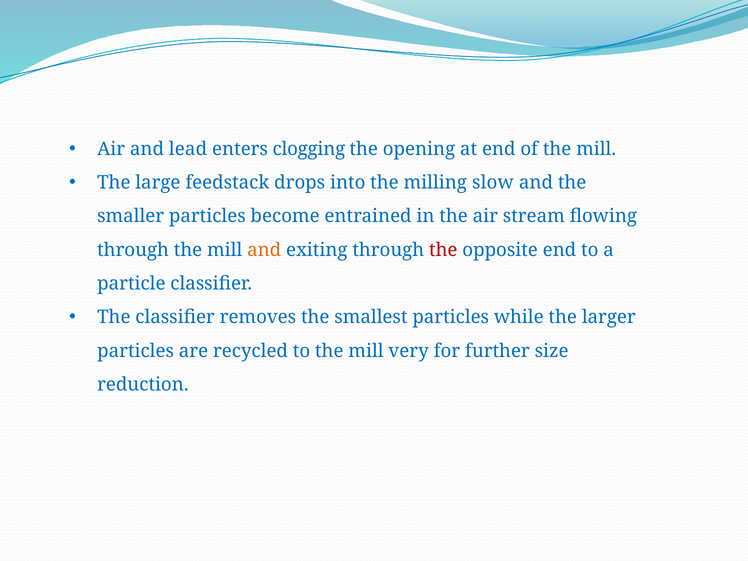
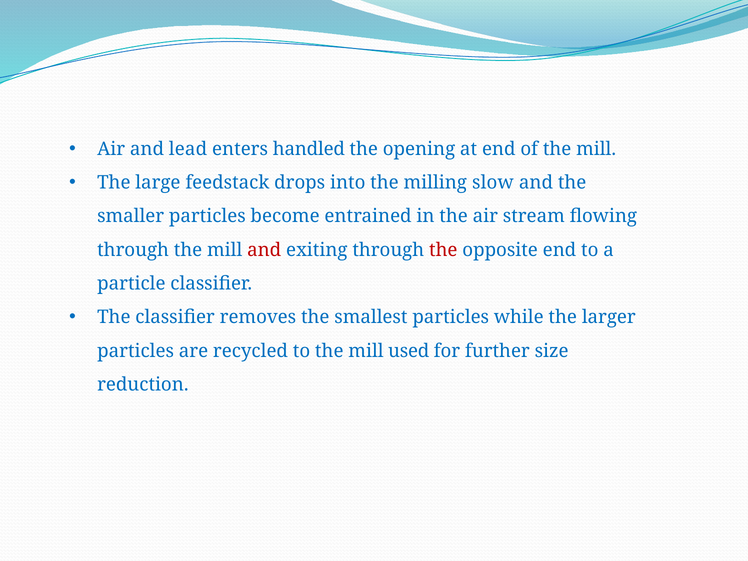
clogging: clogging -> handled (309, 149)
and colour: orange -> red (264, 250)
very: very -> used (409, 351)
